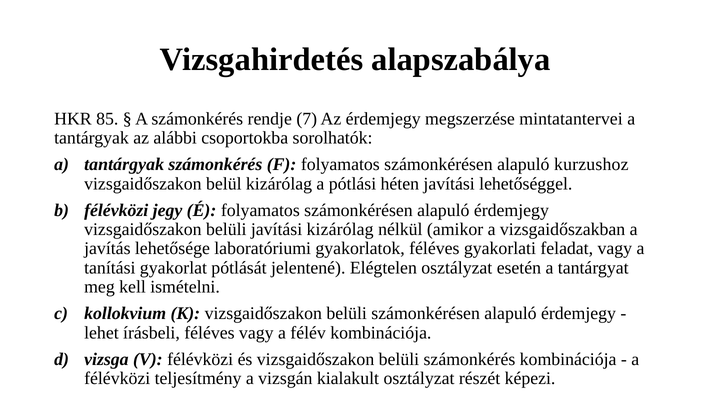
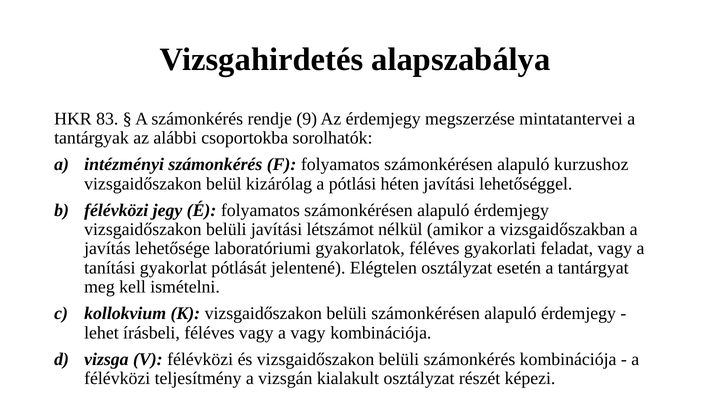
85: 85 -> 83 (107, 119)
7: 7 -> 9 (307, 119)
tantárgyak: tantárgyak -> intézményi (124, 164)
javítási kizárólag: kizárólag -> létszámot (340, 229)
a félév: félév -> vagy (308, 333)
